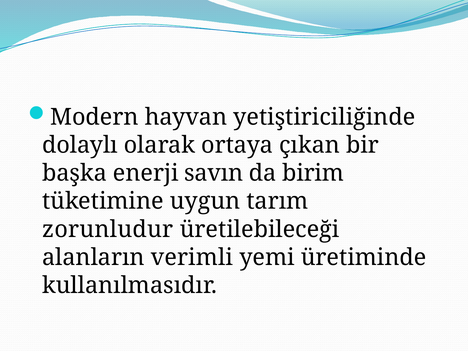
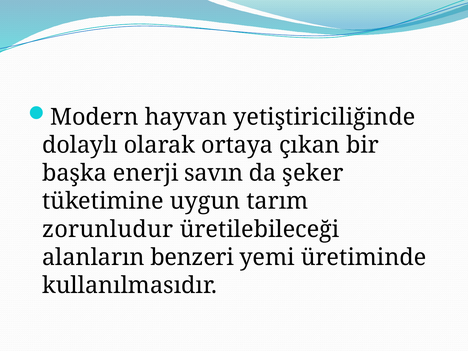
birim: birim -> şeker (313, 173)
verimli: verimli -> benzeri (192, 257)
